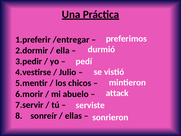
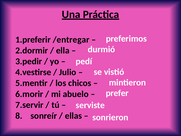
attack: attack -> prefer (117, 93)
